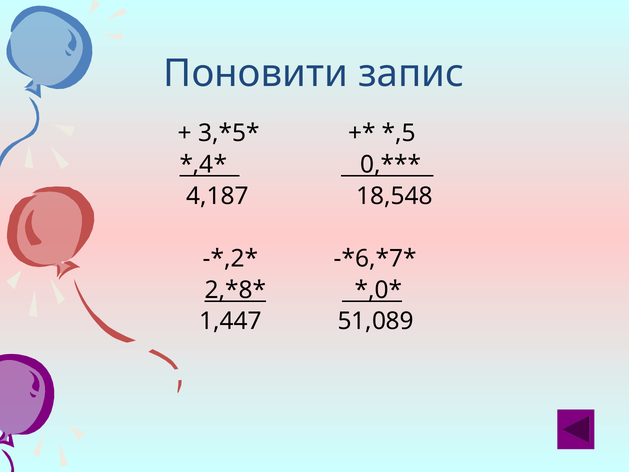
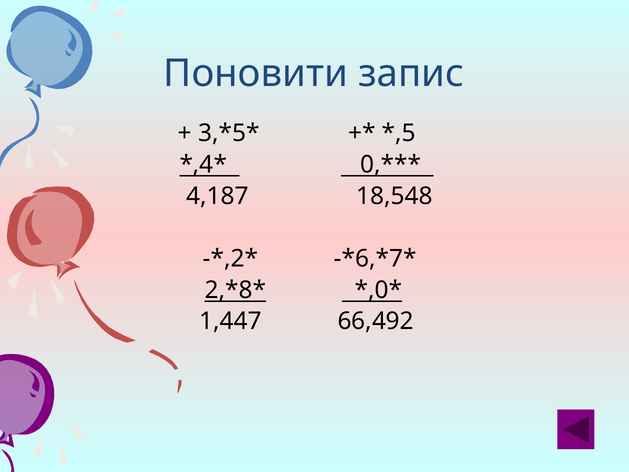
51,089: 51,089 -> 66,492 (376, 321)
